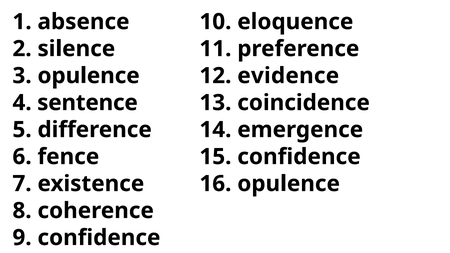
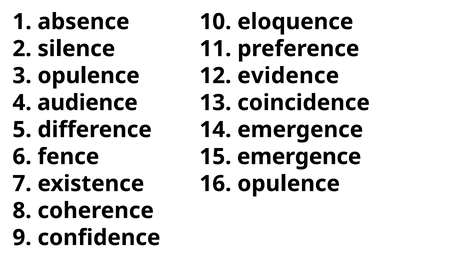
sentence: sentence -> audience (87, 103)
15 confidence: confidence -> emergence (299, 157)
